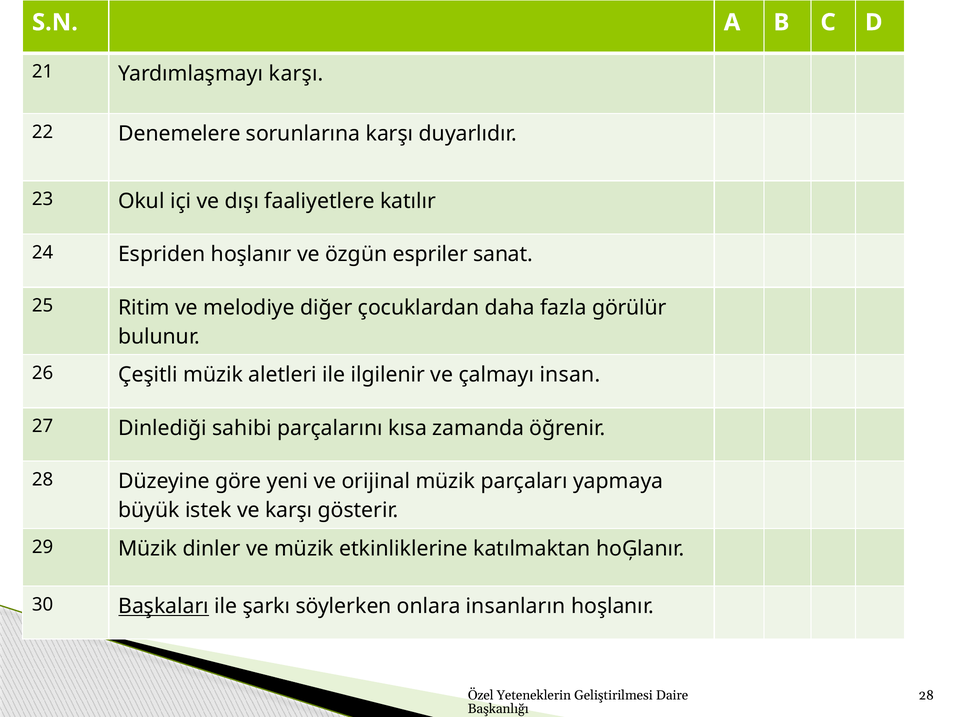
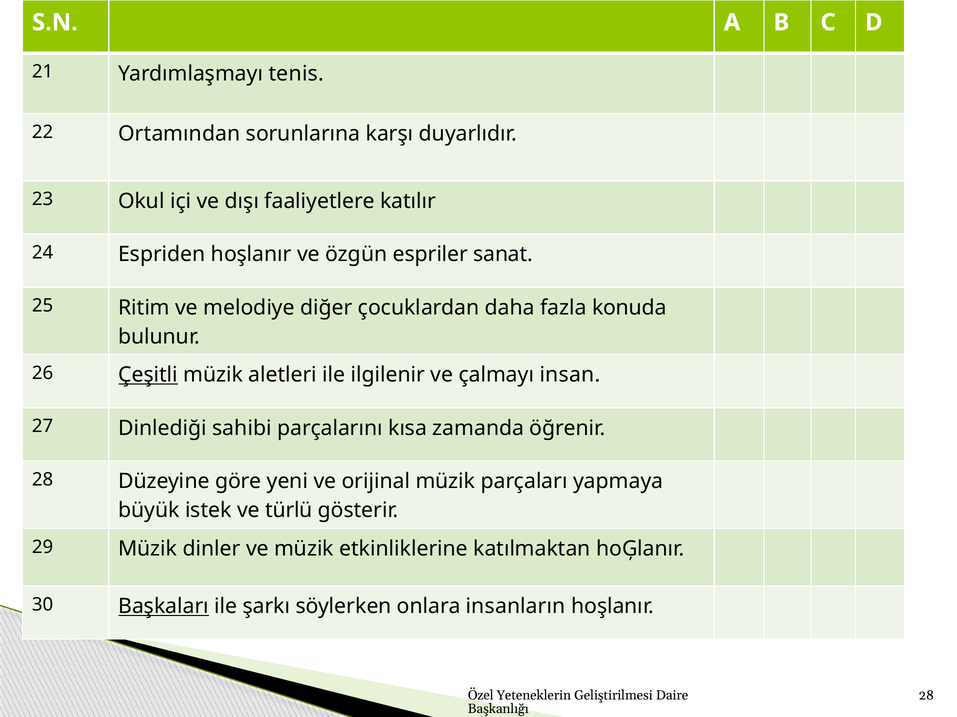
Yardımlaşmayı karşı: karşı -> tenis (296, 74)
Denemelere: Denemelere -> Ortamından (179, 134)
görülür: görülür -> konuda (629, 308)
Çeşitli underline: none -> present (148, 375)
ve karşı: karşı -> türlü (289, 511)
